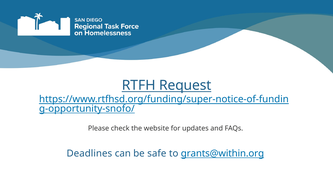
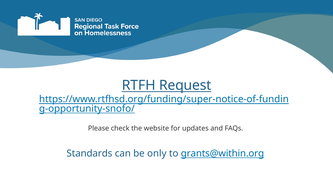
Deadlines: Deadlines -> Standards (89, 154)
safe: safe -> only (157, 154)
